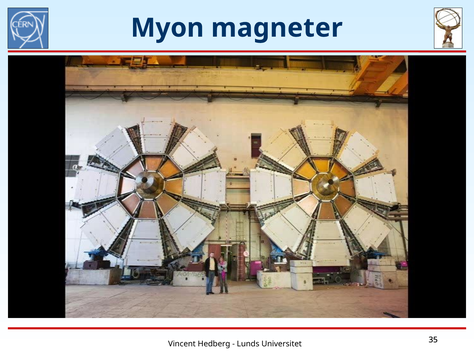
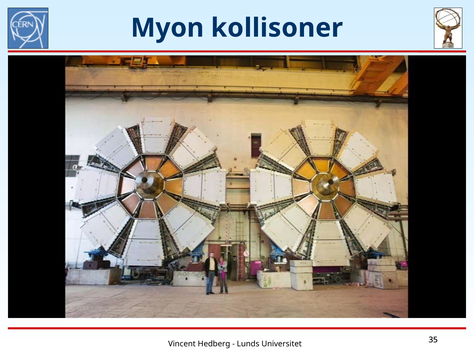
magneter: magneter -> kollisoner (277, 28)
